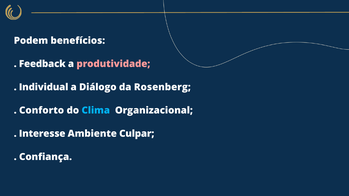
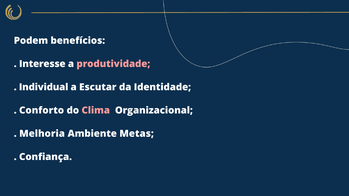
Feedback: Feedback -> Interesse (42, 64)
Diálogo: Diálogo -> Escutar (98, 87)
Rosenberg: Rosenberg -> Identidade (162, 87)
Clima colour: light blue -> pink (96, 111)
Interesse: Interesse -> Melhoria (42, 134)
Culpar: Culpar -> Metas (137, 134)
